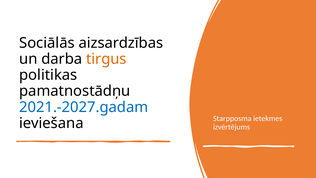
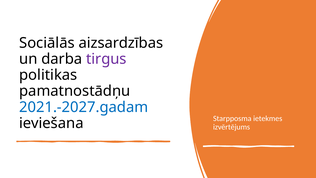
tirgus colour: orange -> purple (106, 59)
